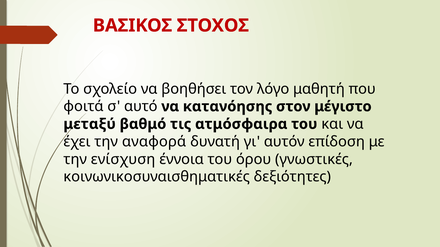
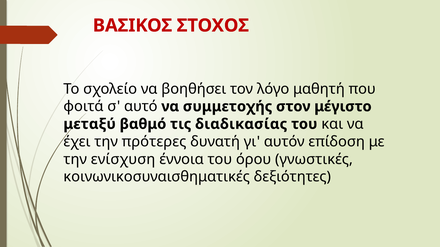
κατανόησης: κατανόησης -> συμμετοχής (228, 107)
ατμόσφαιρα: ατμόσφαιρα -> διαδικασίας (241, 124)
αναφορά: αναφορά -> πρότερες (154, 142)
